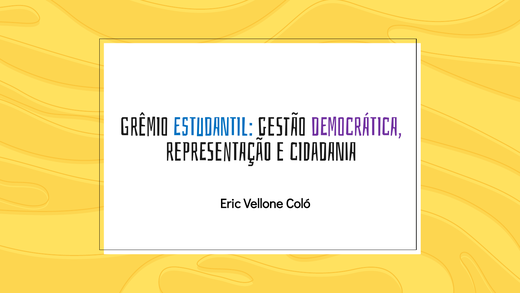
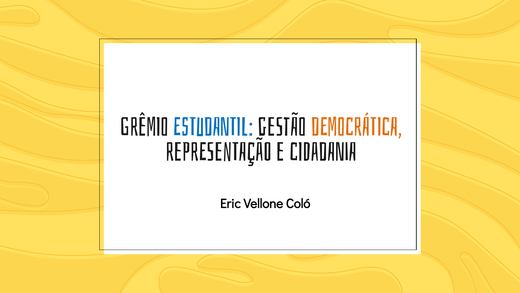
democrática colour: purple -> orange (357, 127)
